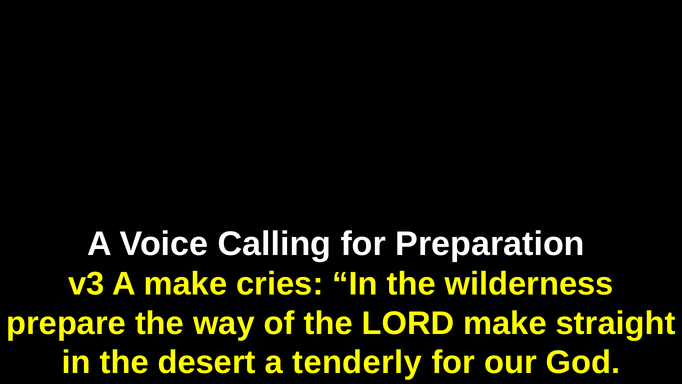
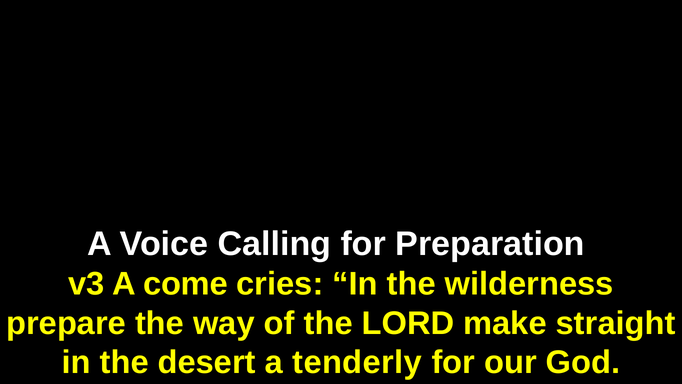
A make: make -> come (186, 284)
